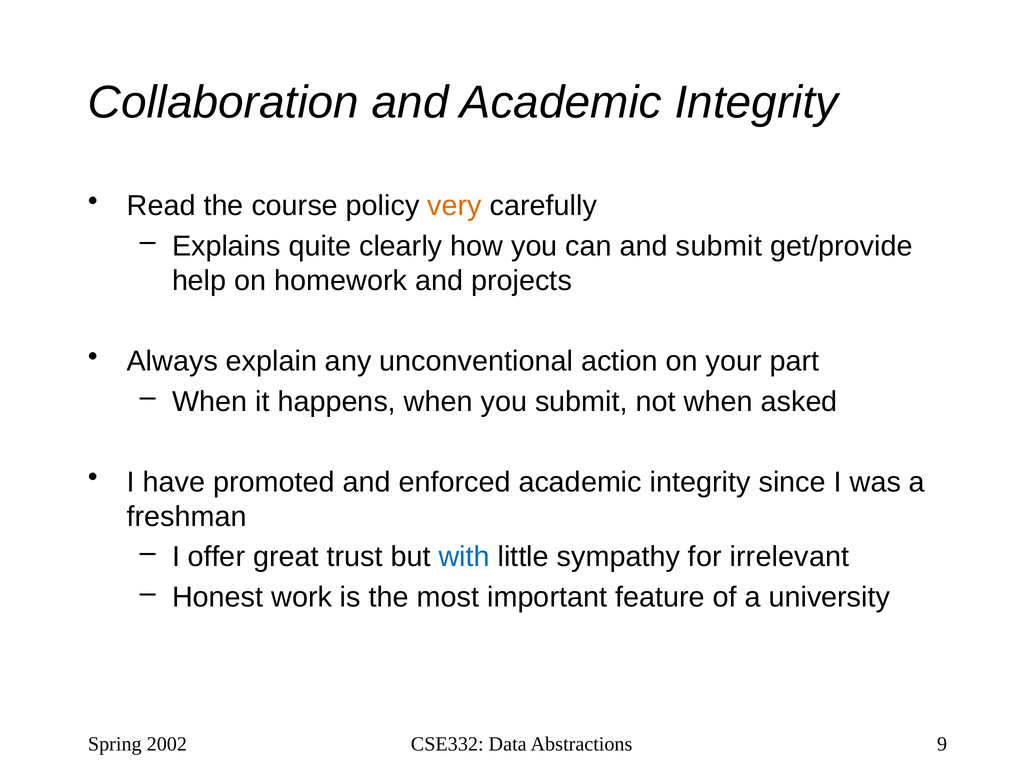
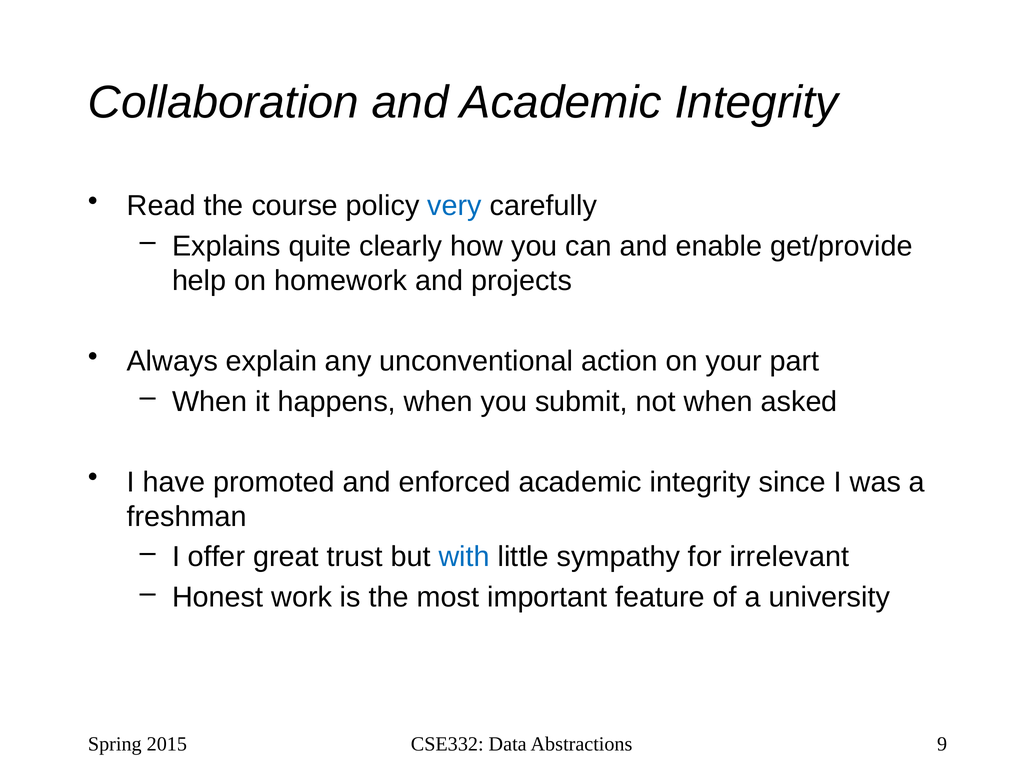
very colour: orange -> blue (455, 206)
and submit: submit -> enable (719, 246)
2002: 2002 -> 2015 (167, 743)
